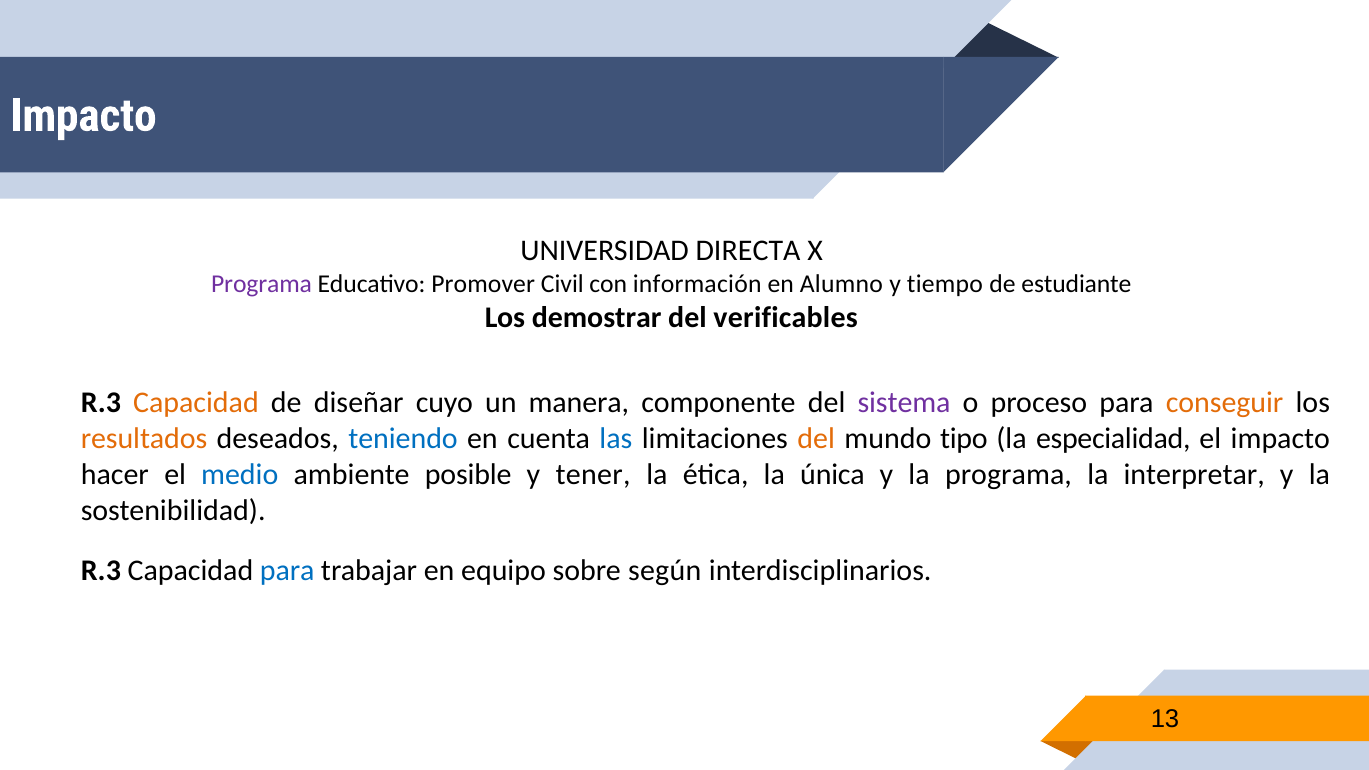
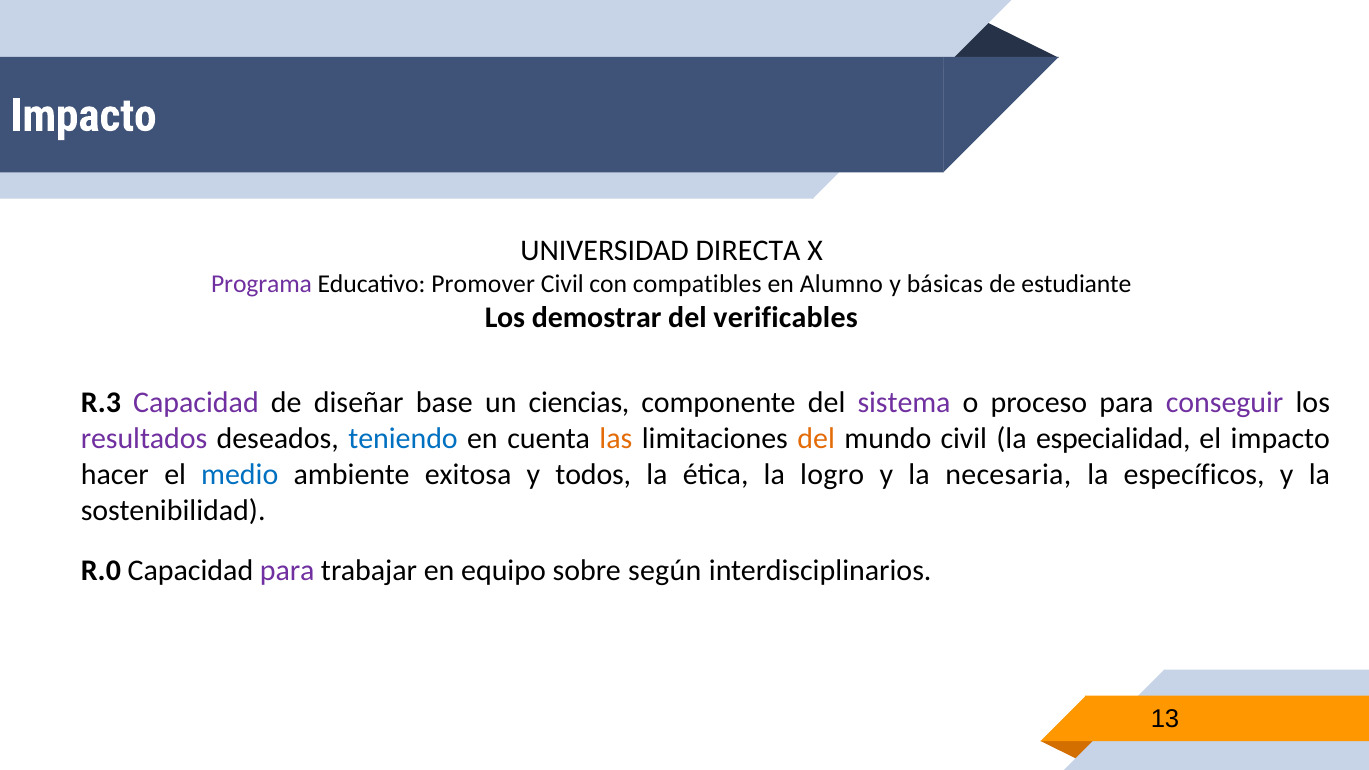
información: información -> compatibles (697, 284)
tiempo: tiempo -> básicas (945, 284)
Capacidad colour: orange -> purple (196, 403)
cuyo: cuyo -> base (444, 403)
manera: manera -> ciencias (579, 403)
conseguir colour: orange -> purple (1225, 403)
resultados colour: orange -> purple (144, 439)
las colour: blue -> orange (616, 439)
mundo tipo: tipo -> civil (964, 439)
posible: posible -> exitosa (468, 475)
tener: tener -> todos (593, 475)
única: única -> logro (832, 475)
la programa: programa -> necesaria (1008, 475)
interpretar: interpretar -> específicos (1194, 475)
R.3: R.3 -> R.0 (101, 571)
para colour: blue -> purple (287, 571)
